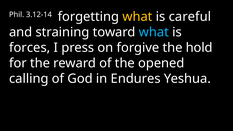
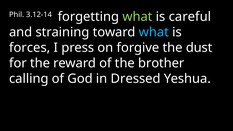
what colour: yellow -> light green (137, 17)
hold: hold -> dust (199, 48)
opened: opened -> brother (161, 63)
Endures: Endures -> Dressed (136, 79)
